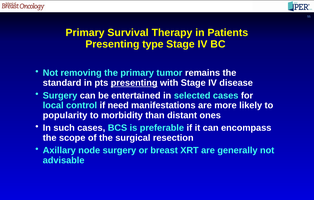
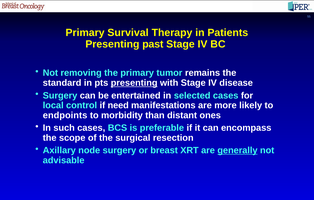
type: type -> past (153, 44)
popularity: popularity -> endpoints (65, 115)
generally underline: none -> present (237, 151)
